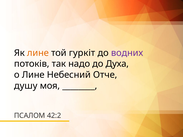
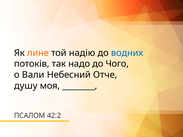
гуркіт: гуркіт -> надію (82, 53)
водних colour: purple -> blue (127, 53)
Духа: Духа -> Чого (117, 64)
о Лине: Лине -> Вали (33, 75)
